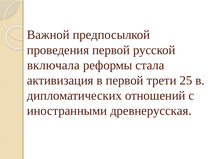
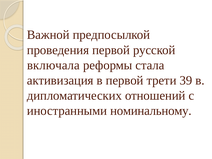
25: 25 -> 39 (186, 80)
древнерусская: древнерусская -> номинальному (151, 111)
